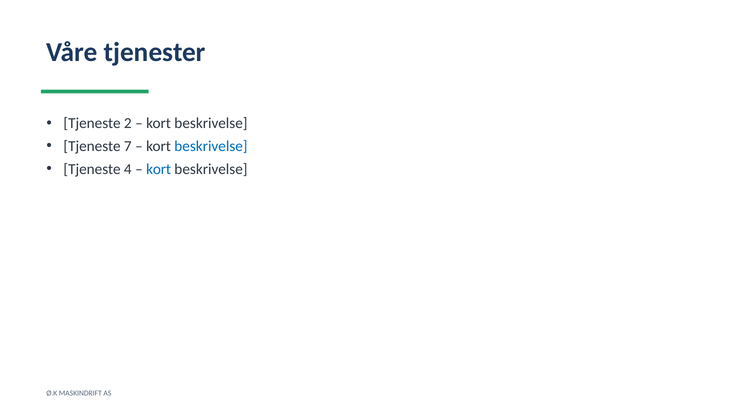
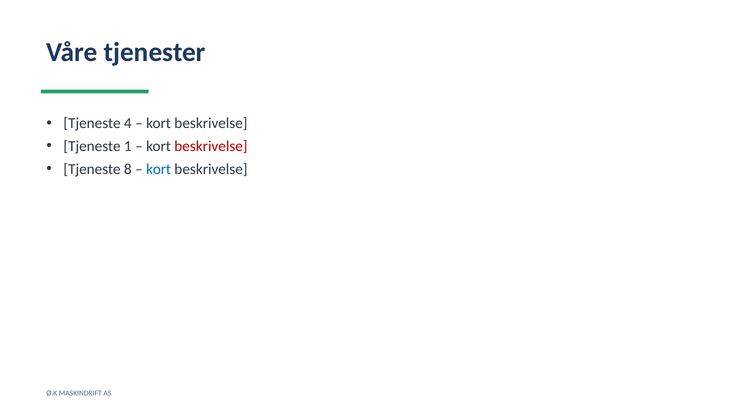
2: 2 -> 4 (128, 123)
7: 7 -> 1 (128, 146)
beskrivelse colour: blue -> red (211, 146)
4: 4 -> 8 (128, 169)
